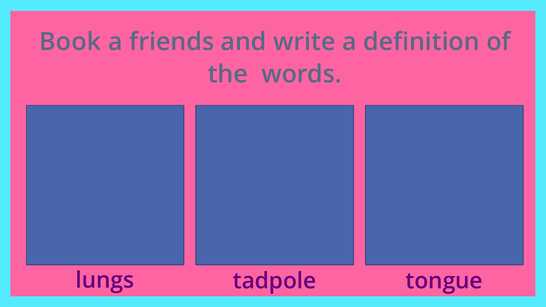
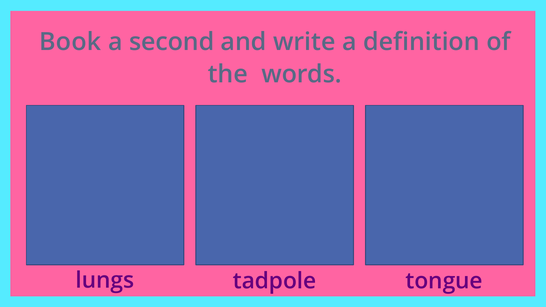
friends: friends -> second (172, 42)
